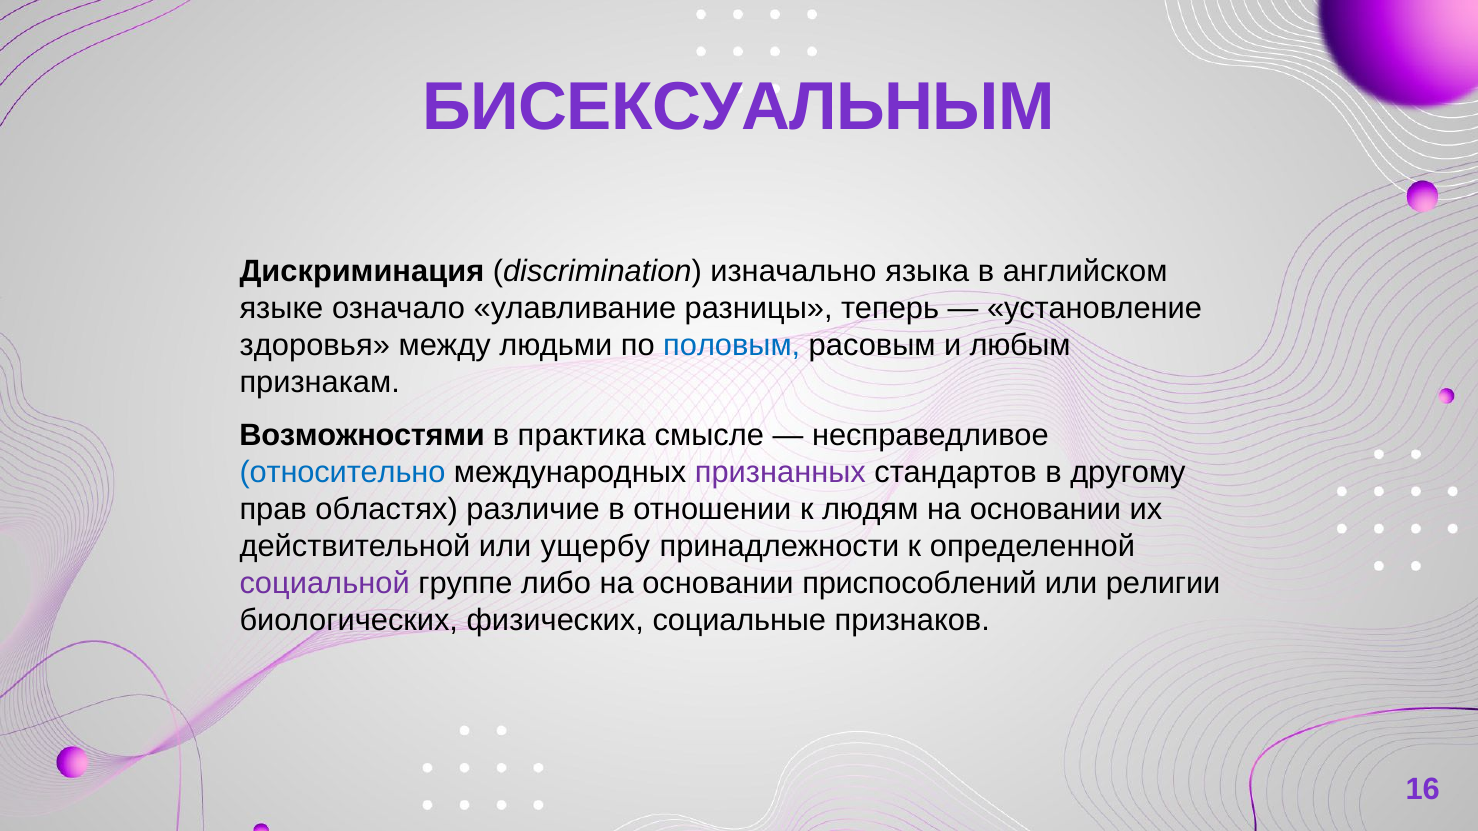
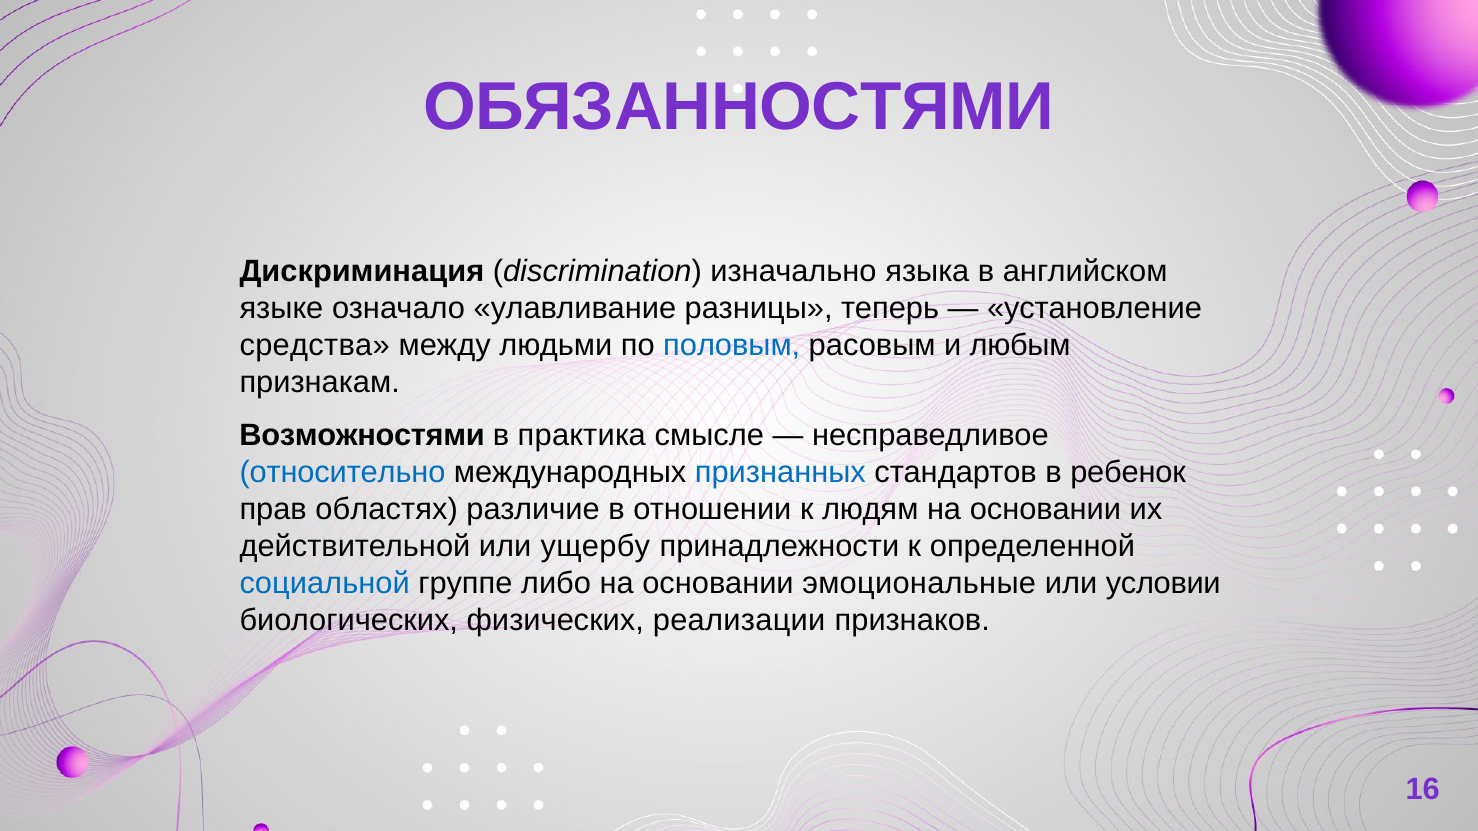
БИСЕКСУАЛЬНЫМ: БИСЕКСУАЛЬНЫМ -> ОБЯЗАННОСТЯМИ (739, 107)
здоровья: здоровья -> средства (315, 346)
признанных colour: purple -> blue (780, 472)
другому: другому -> ребенок (1128, 472)
социальной colour: purple -> blue (325, 583)
приспособлений: приспособлений -> эмоциональные (919, 583)
религии: религии -> условии (1163, 583)
социальные: социальные -> реализации (739, 620)
